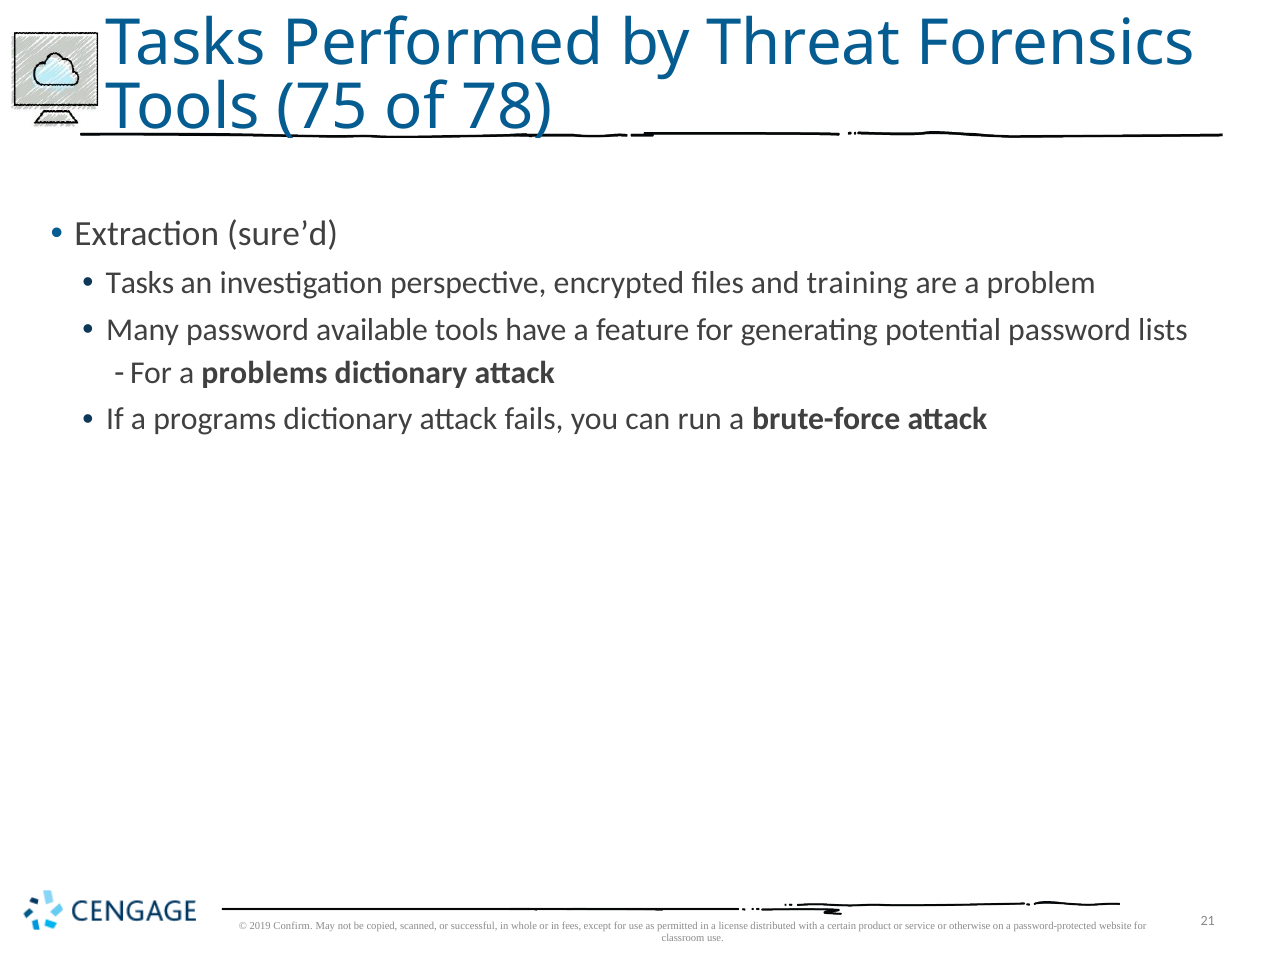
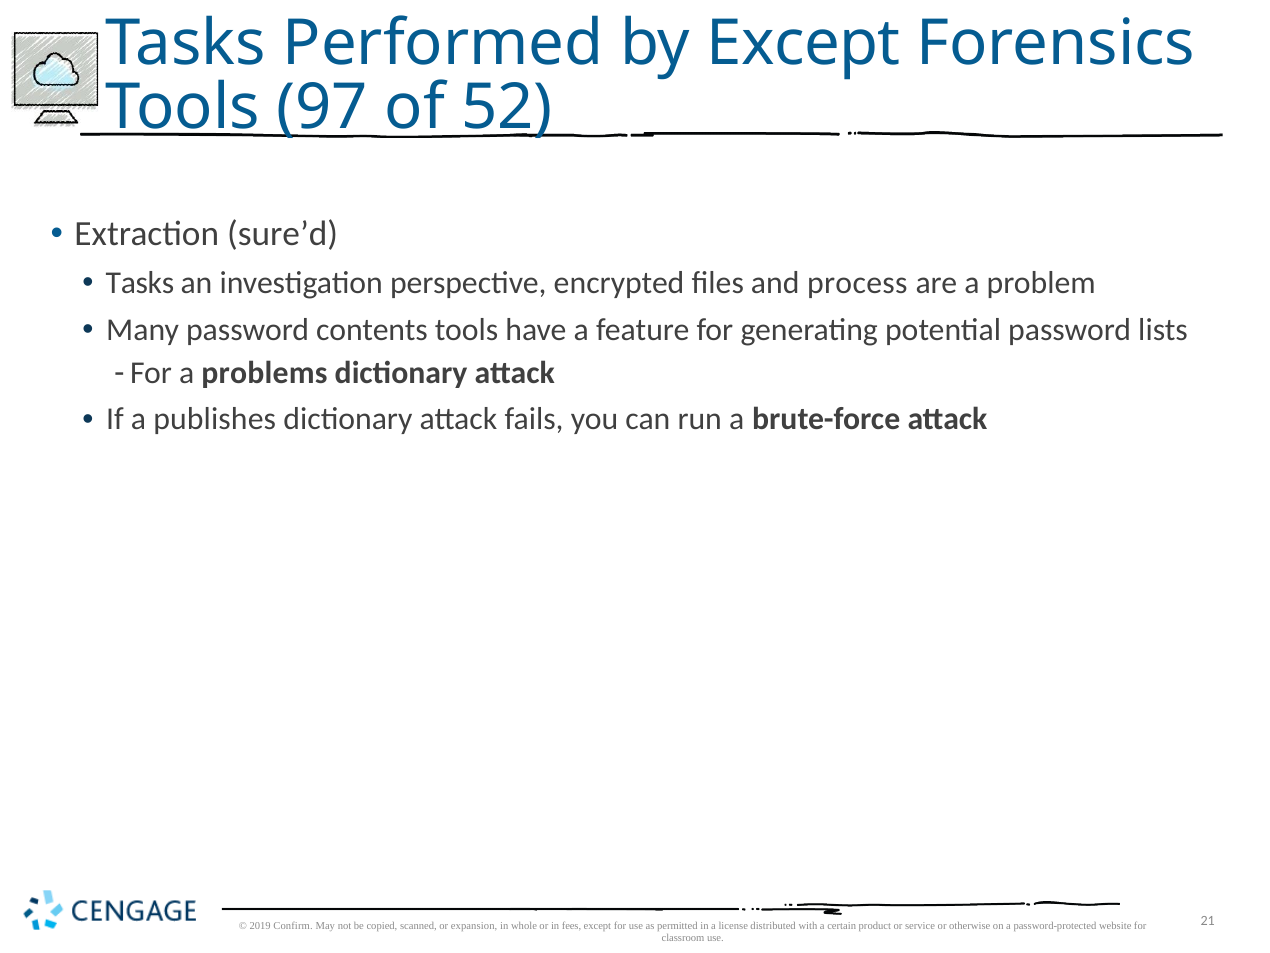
by Threat: Threat -> Except (804, 43)
75: 75 -> 97 (322, 108)
78: 78 -> 52 (507, 108)
training: training -> process (857, 283)
available: available -> contents (372, 330)
programs: programs -> publishes (215, 419)
successful: successful -> expansion (474, 925)
